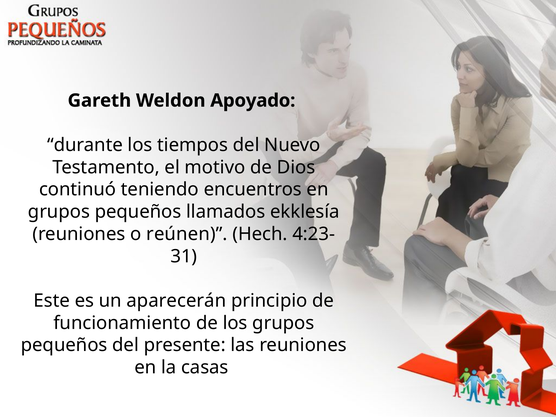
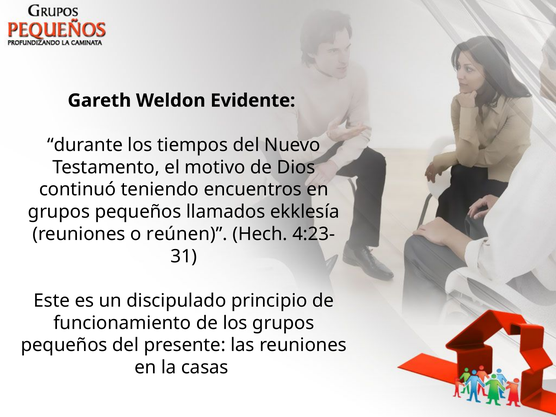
Apoyado: Apoyado -> Evidente (253, 101)
aparecerán: aparecerán -> discipulado (176, 301)
